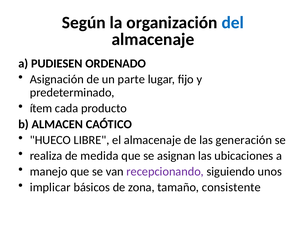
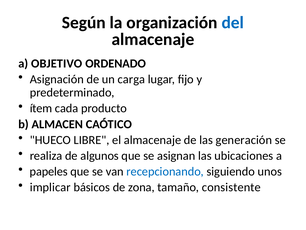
PUDIESEN: PUDIESEN -> OBJETIVO (57, 63)
parte: parte -> carga (131, 79)
medida: medida -> algunos (100, 155)
manejo: manejo -> papeles (49, 171)
recepcionando colour: purple -> blue (165, 171)
